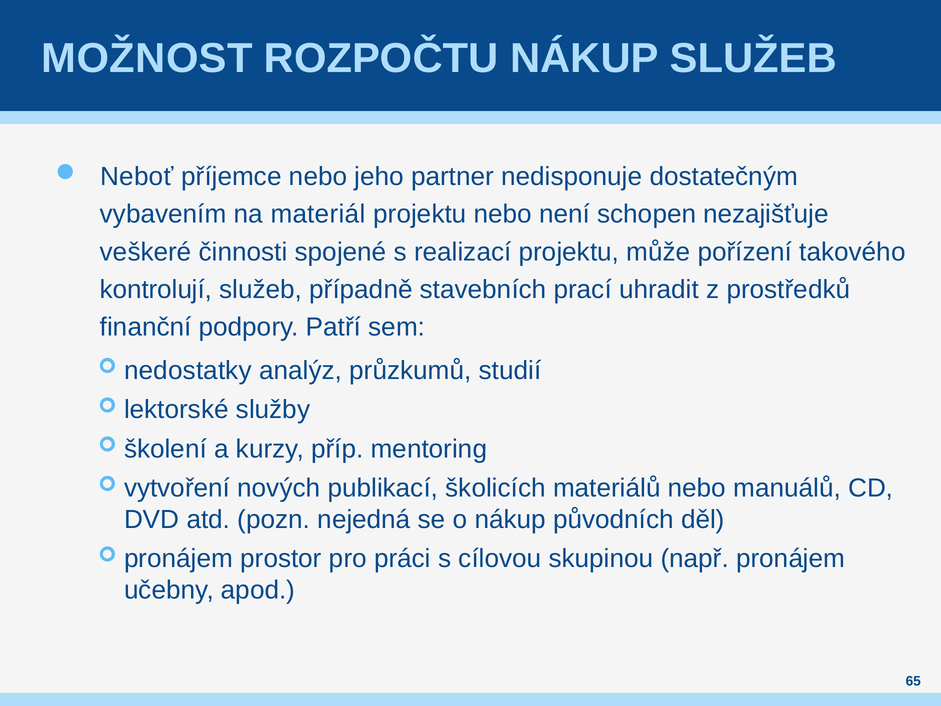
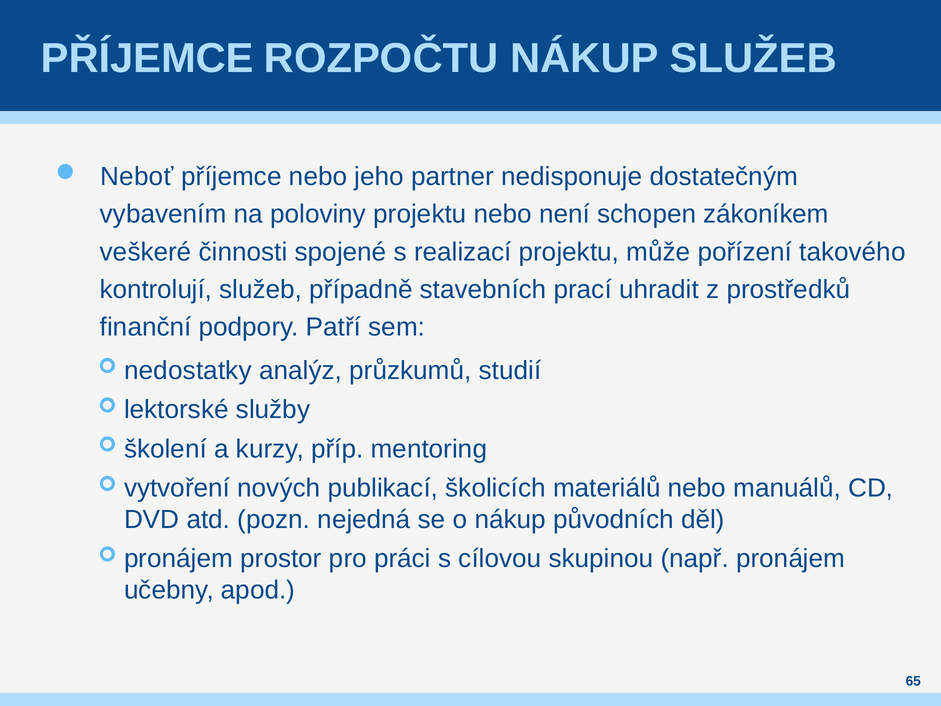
MOŽNOST: MOŽNOST -> PŘÍJEMCE (147, 58)
materiál: materiál -> poloviny (318, 214)
nezajišťuje: nezajišťuje -> zákoníkem (766, 214)
